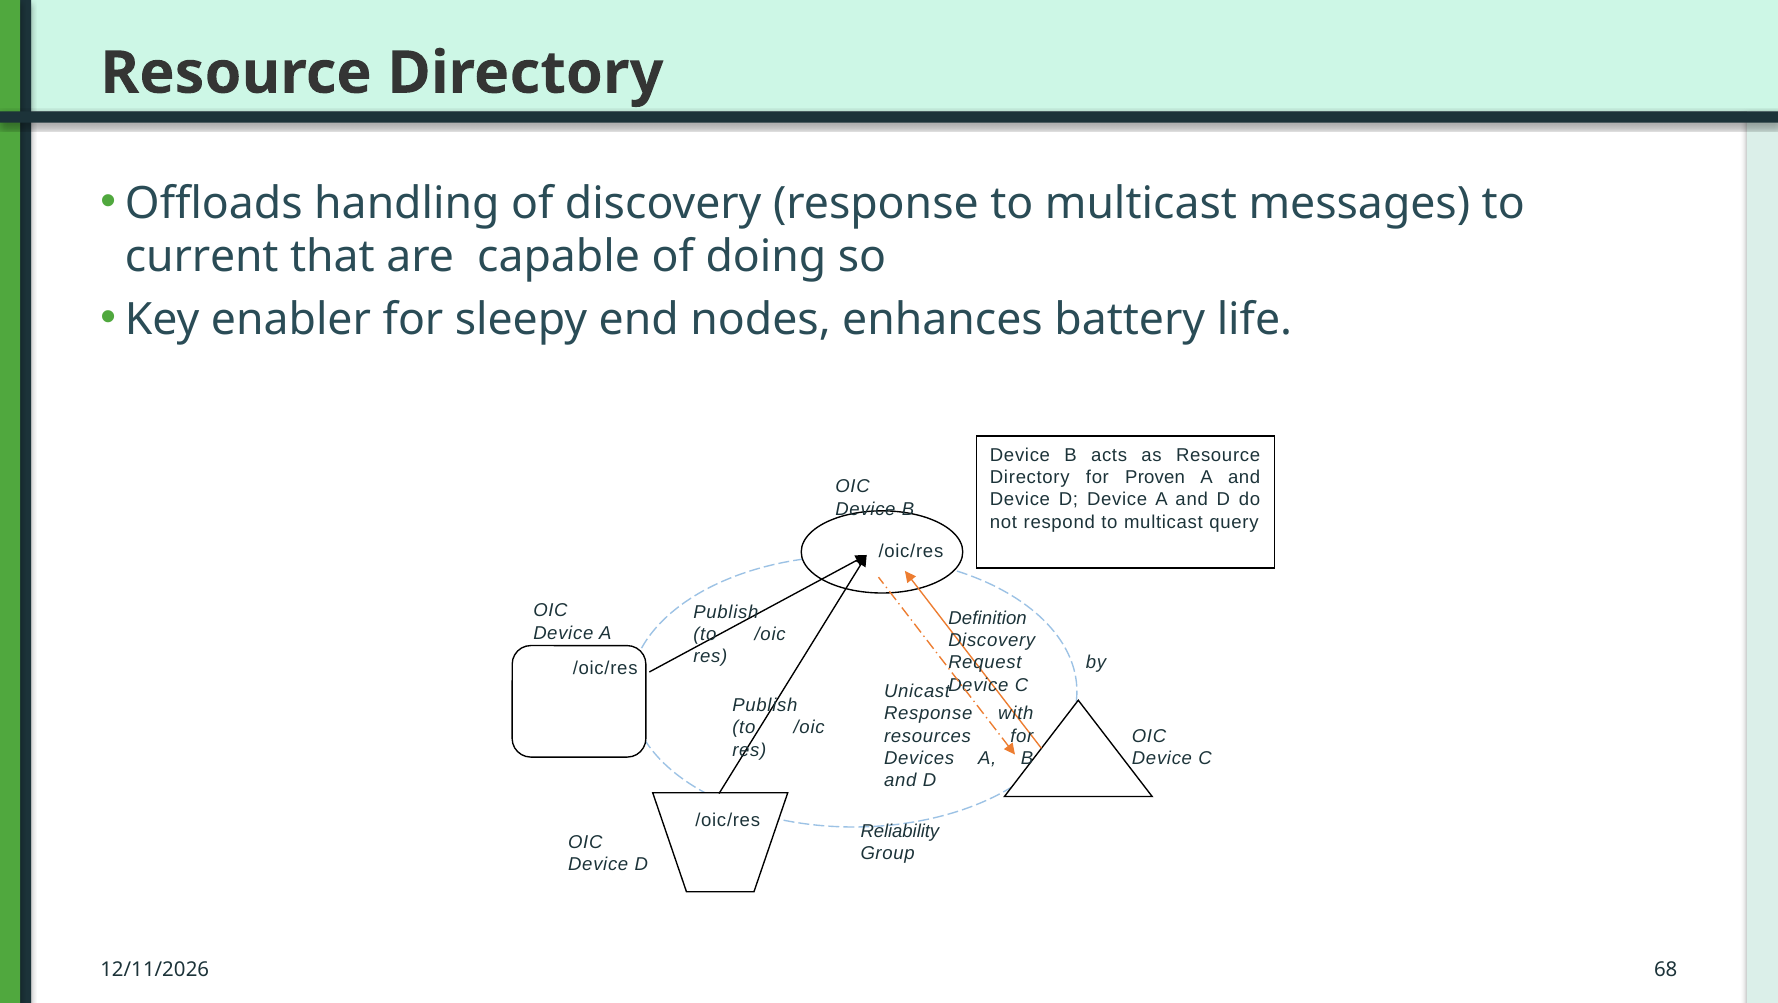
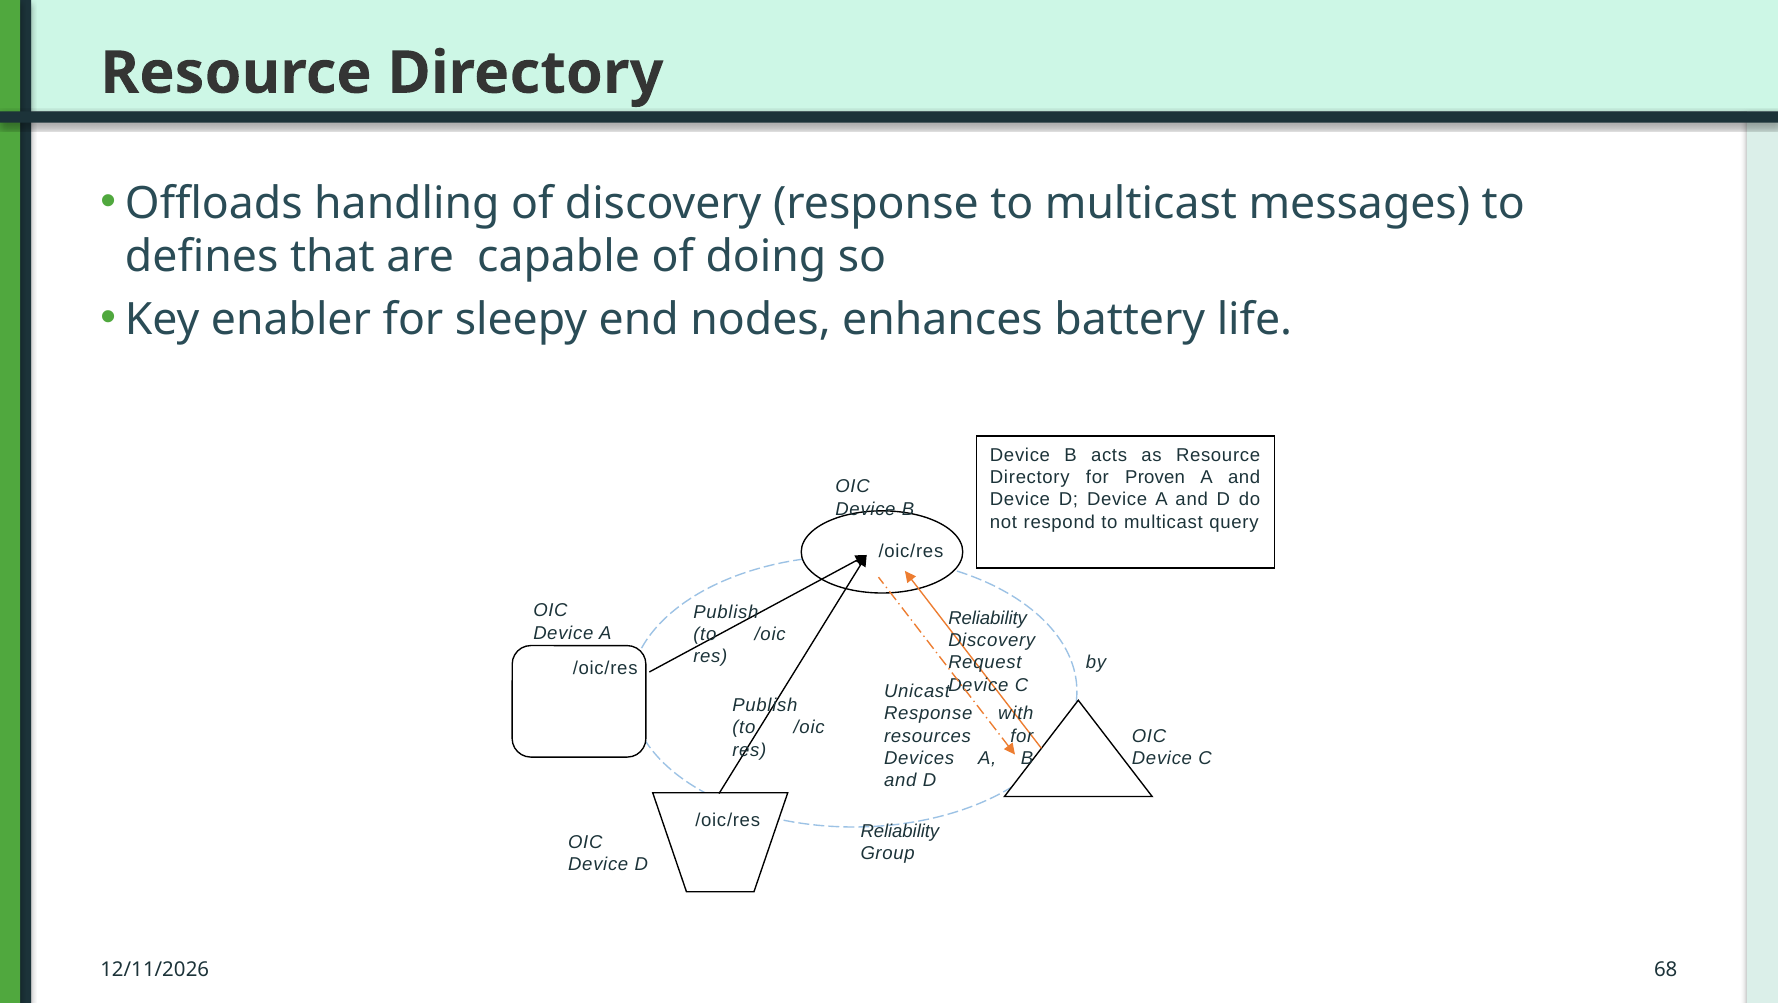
current: current -> defines (202, 257)
Definition: Definition -> Reliability (988, 618)
